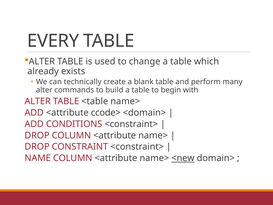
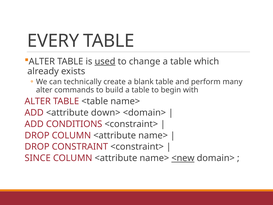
used underline: none -> present (105, 61)
ccode>: ccode> -> down> (106, 113)
NAME: NAME -> SINCE (38, 158)
